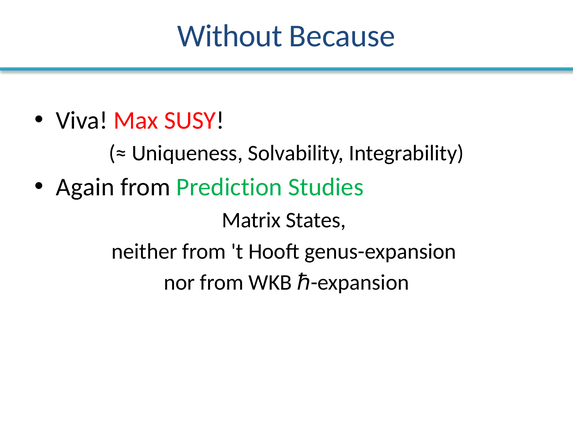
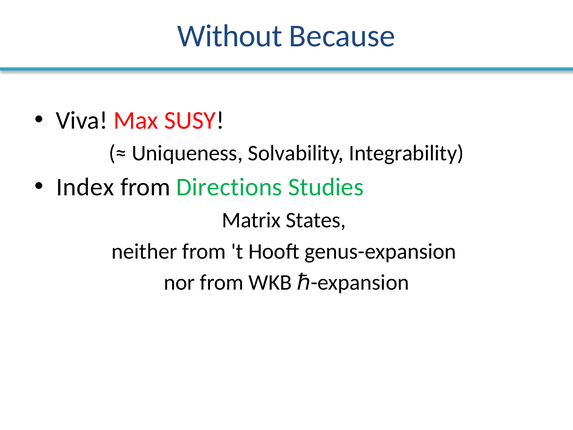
Again: Again -> Index (85, 187)
Prediction: Prediction -> Directions (229, 187)
